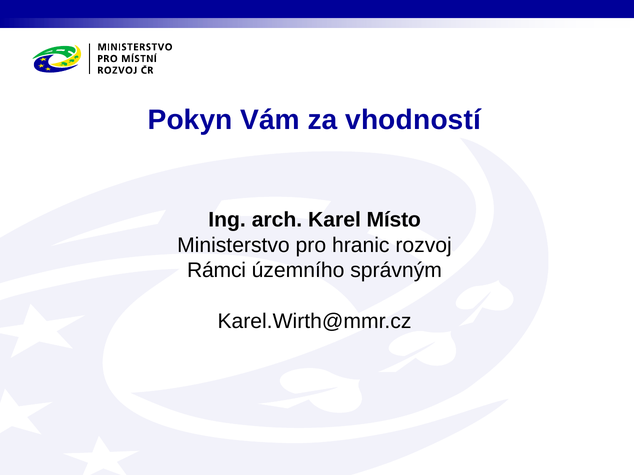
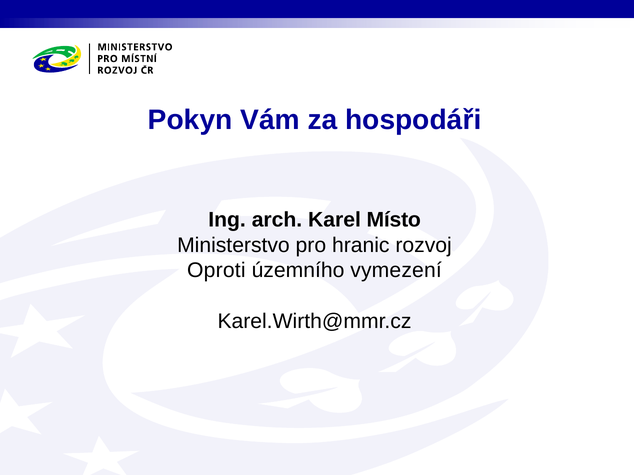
vhodností: vhodností -> hospodáři (413, 120)
Rámci: Rámci -> Oproti (216, 271)
správným: správným -> vymezení (396, 271)
